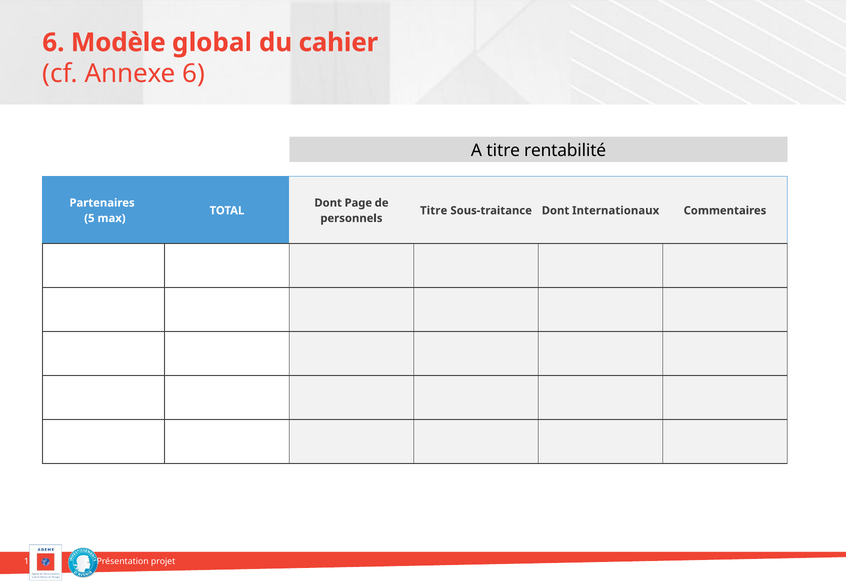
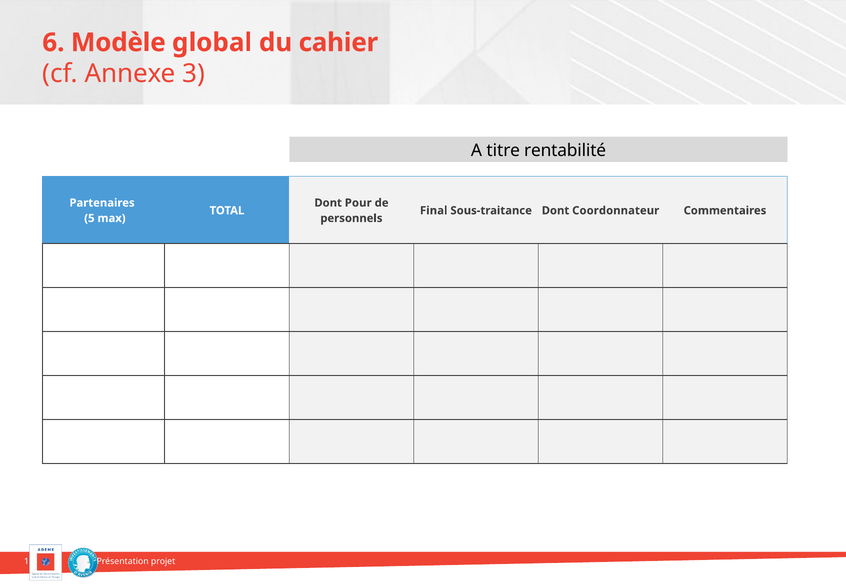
Annexe 6: 6 -> 3 (194, 74)
Page: Page -> Pour (358, 203)
Titre: Titre -> Final (434, 210)
Internationaux: Internationaux -> Coordonnateur (616, 210)
